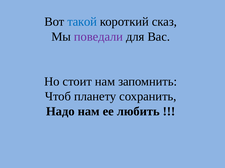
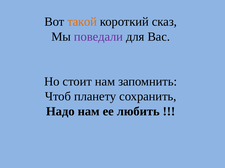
такой colour: blue -> orange (82, 22)
